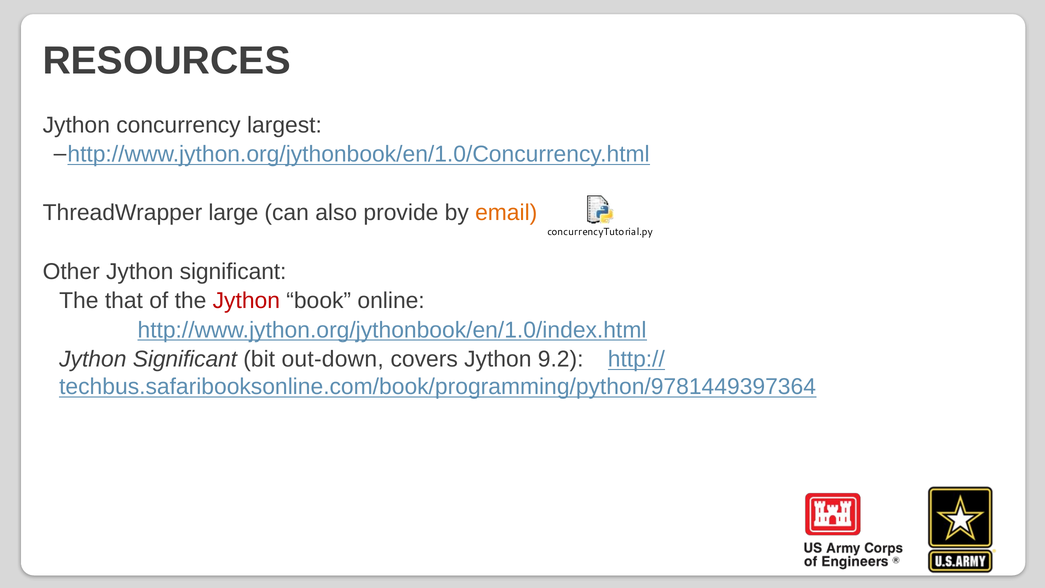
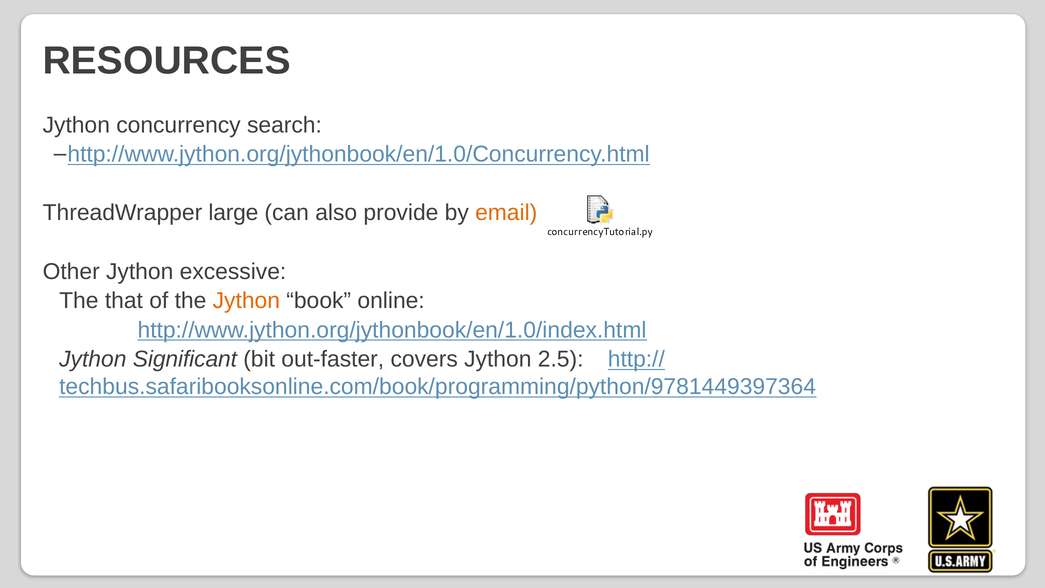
largest: largest -> search (284, 125)
Other Jython significant: significant -> excessive (233, 271)
Jython colour: red -> orange (246, 301)
out-down: out-down -> out-faster (333, 359)
9.2: 9.2 -> 2.5 (561, 359)
